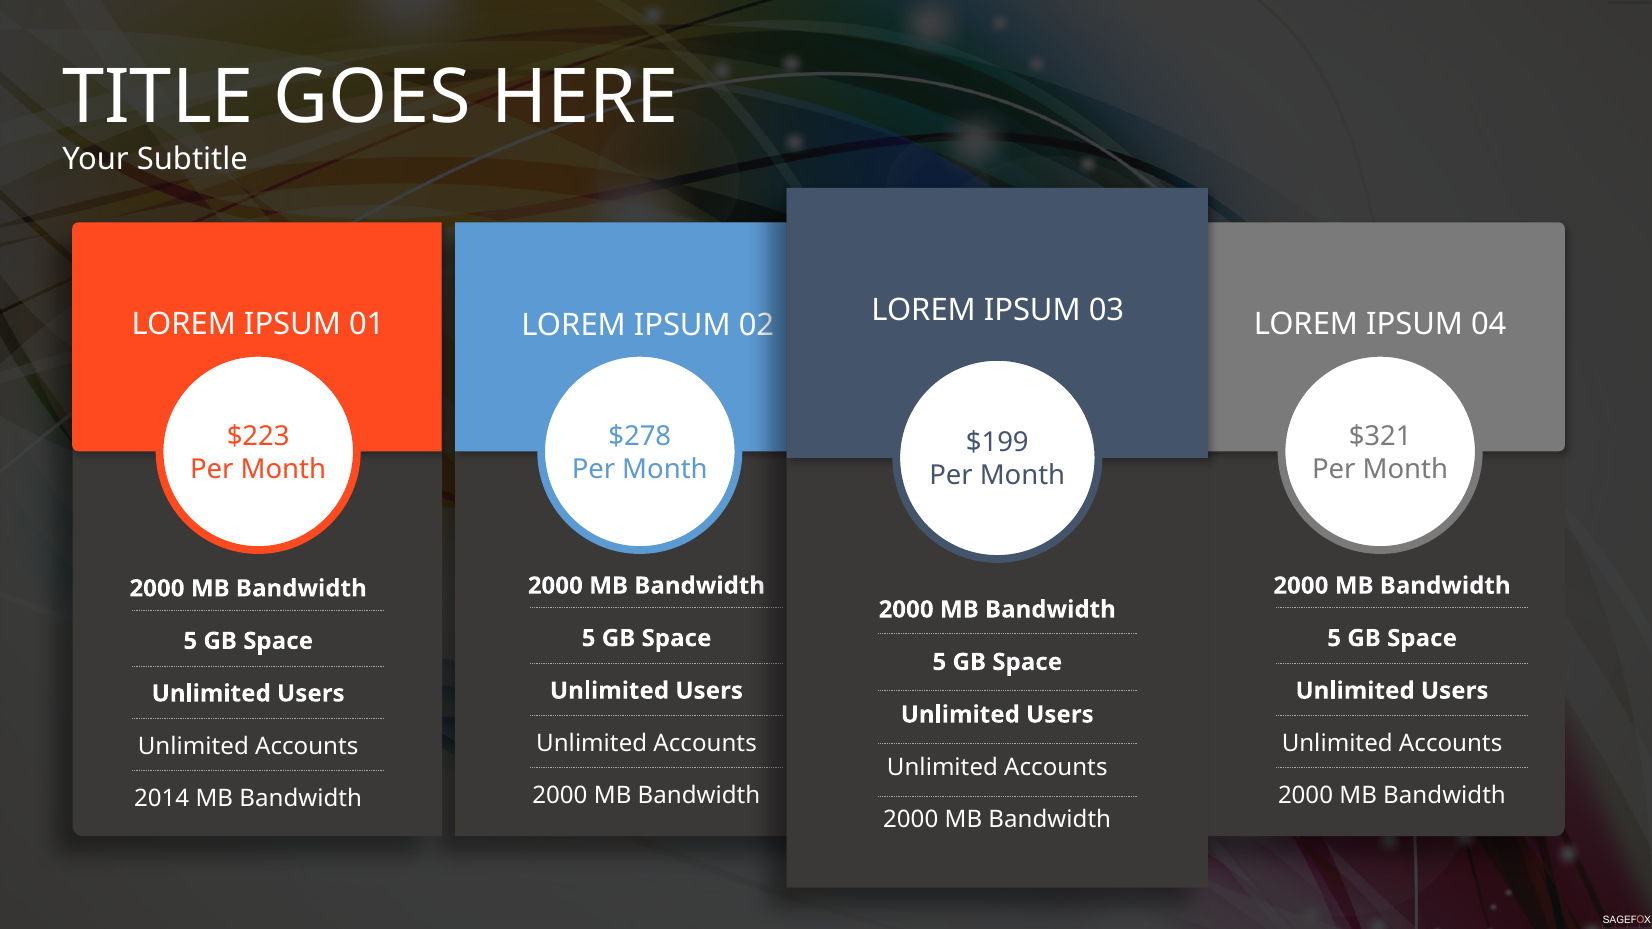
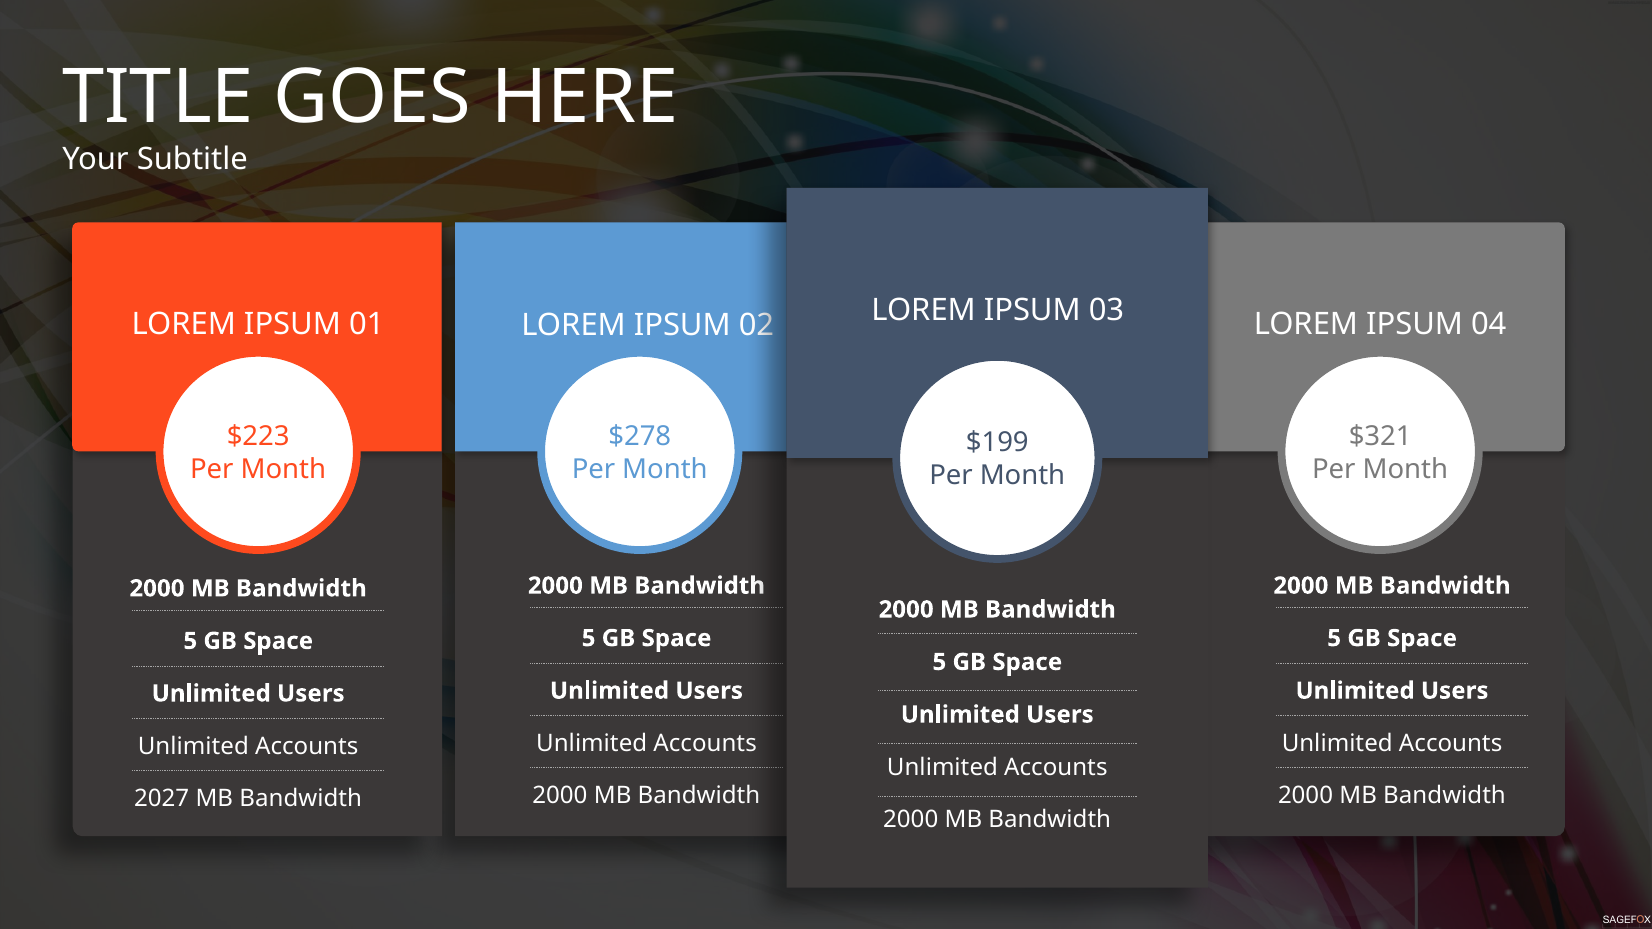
2014: 2014 -> 2027 (162, 799)
